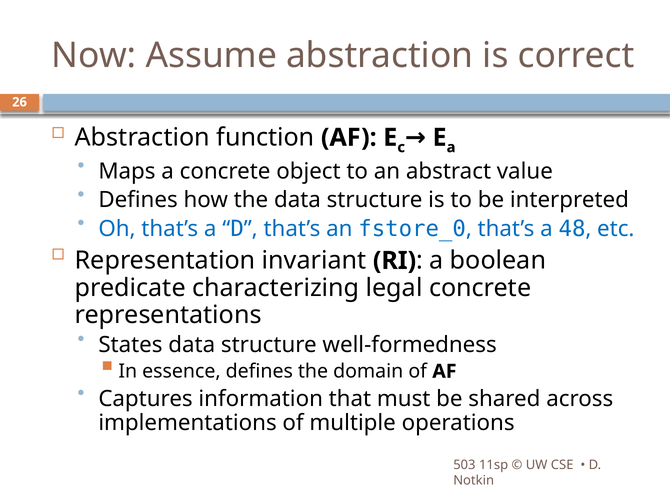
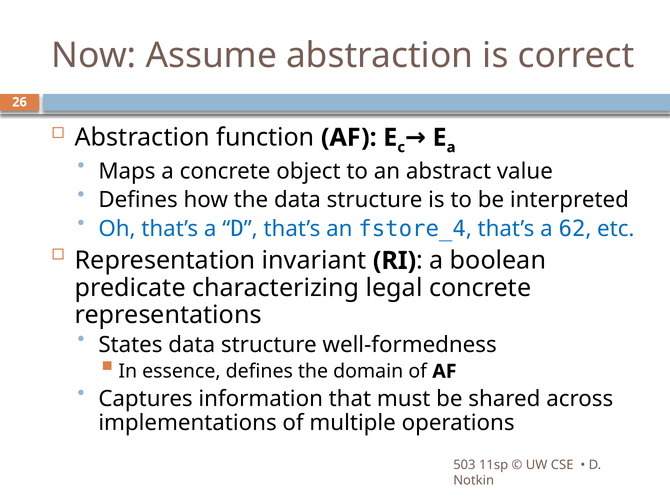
fstore_0: fstore_0 -> fstore_4 (412, 229)
48: 48 -> 62 (572, 229)
